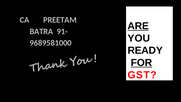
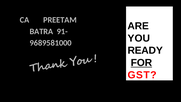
ARE underline: present -> none (138, 26)
